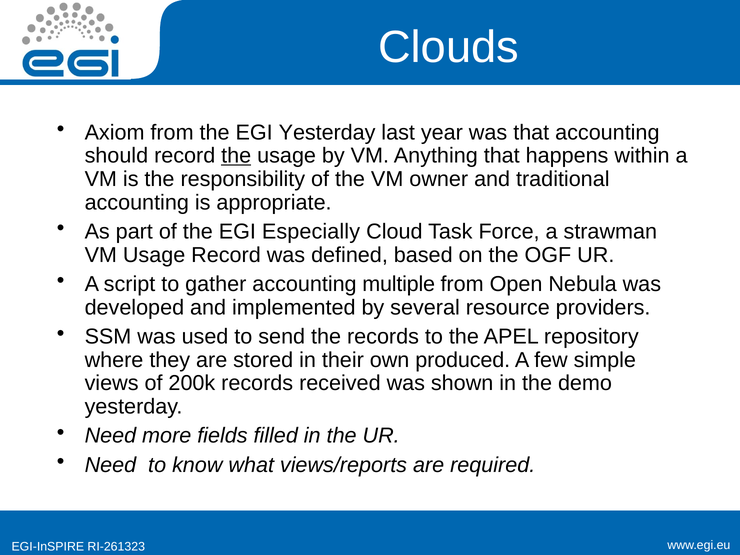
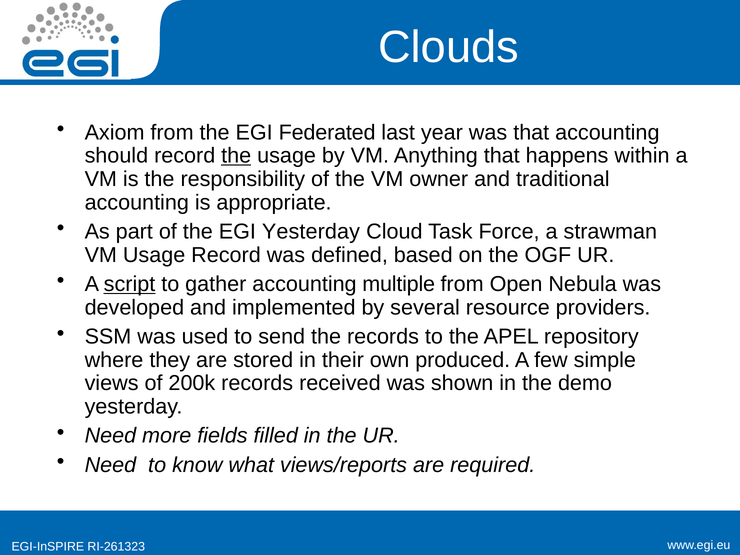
EGI Yesterday: Yesterday -> Federated (327, 132)
EGI Especially: Especially -> Yesterday (311, 232)
script underline: none -> present (130, 284)
